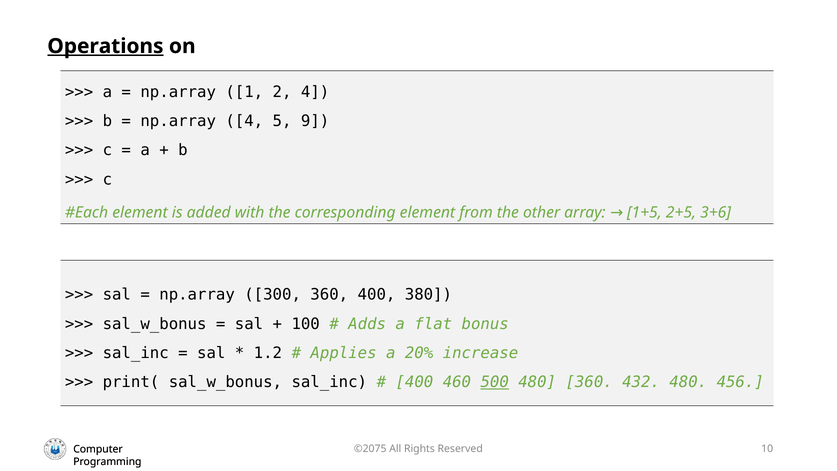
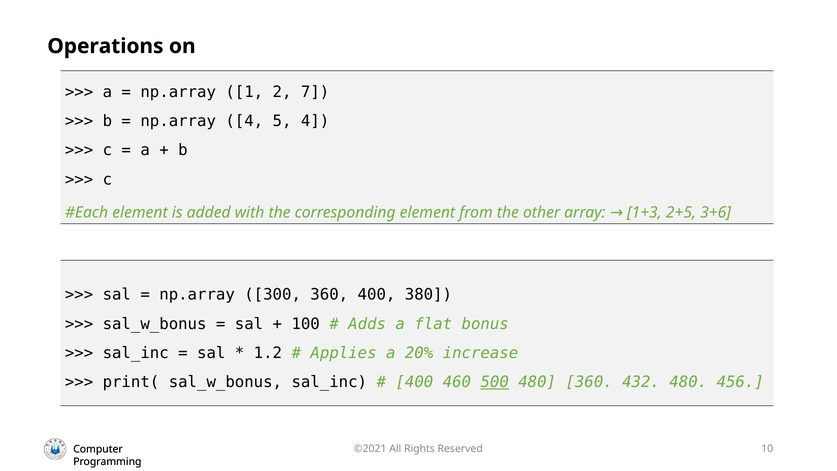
Operations underline: present -> none (105, 46)
2 4: 4 -> 7 (315, 92)
5 9: 9 -> 4 (315, 121)
1+5: 1+5 -> 1+3 (644, 213)
©2075: ©2075 -> ©2021 (370, 449)
